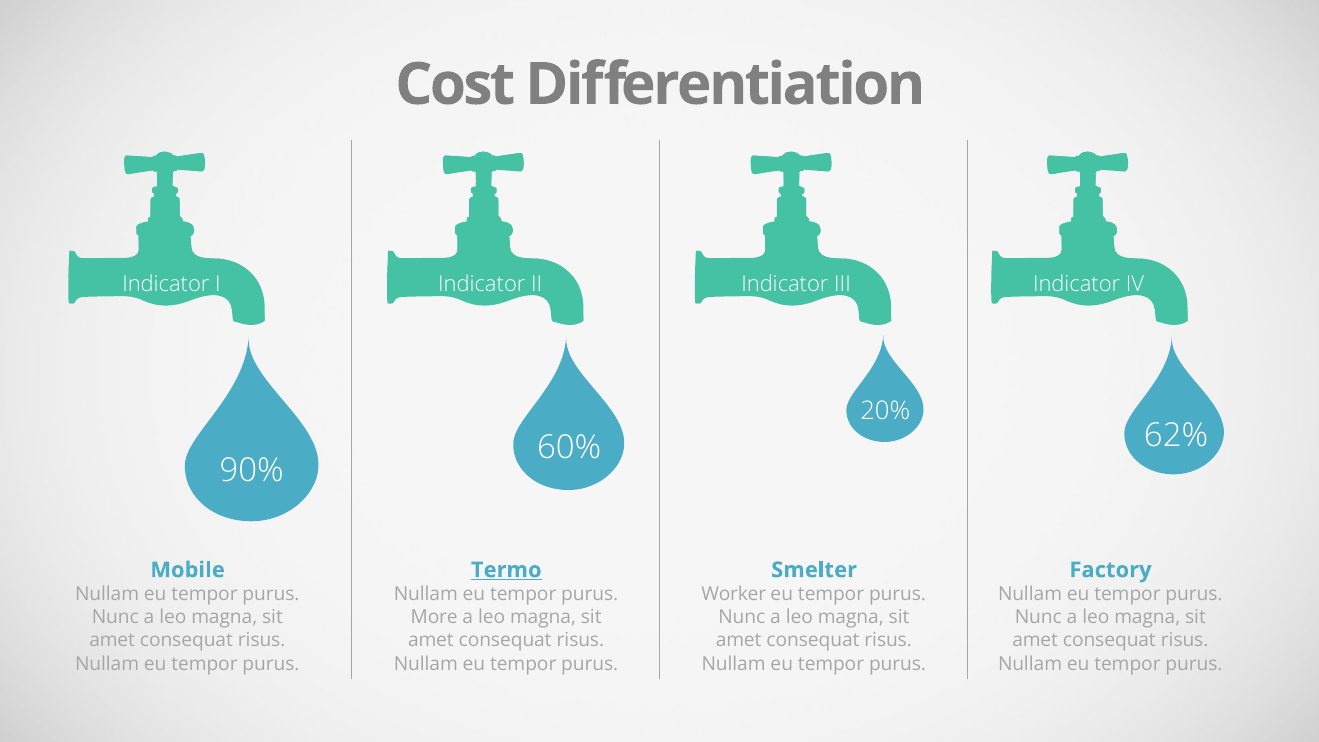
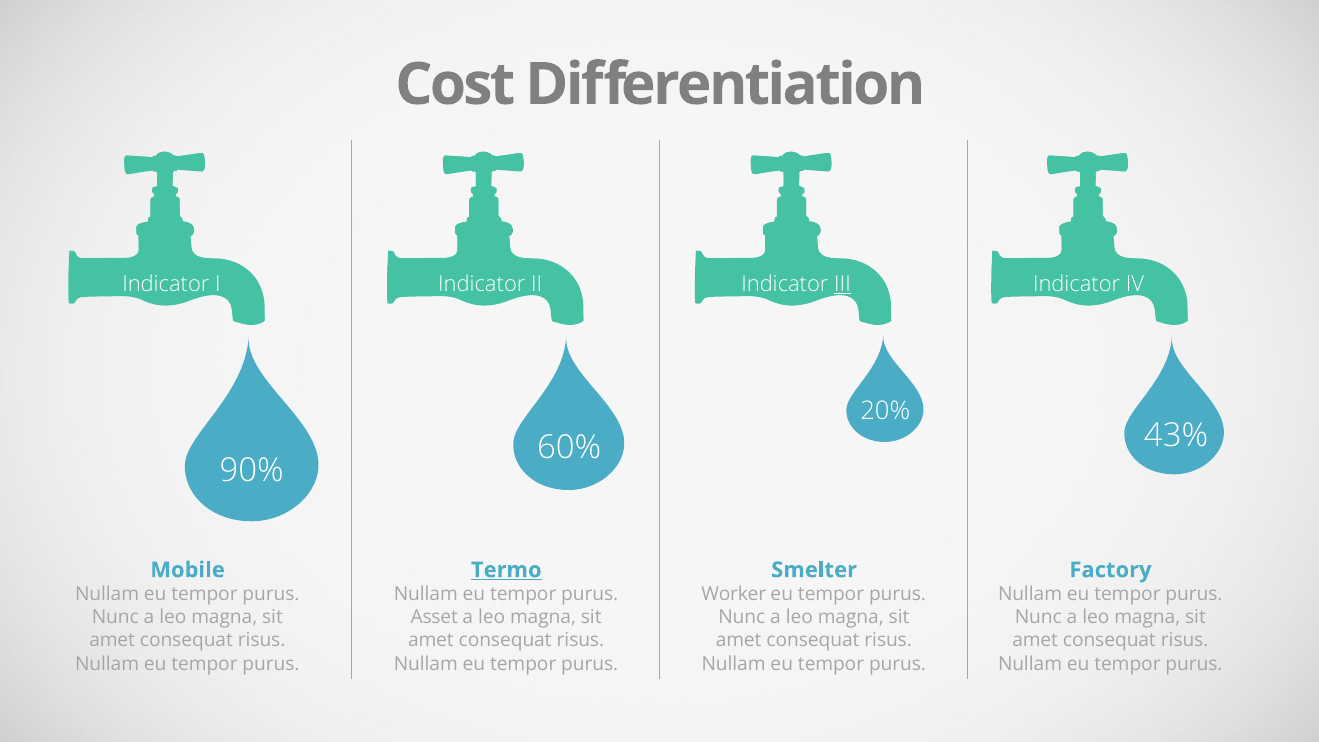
III underline: none -> present (842, 284)
62%: 62% -> 43% (1176, 436)
More: More -> Asset (434, 618)
